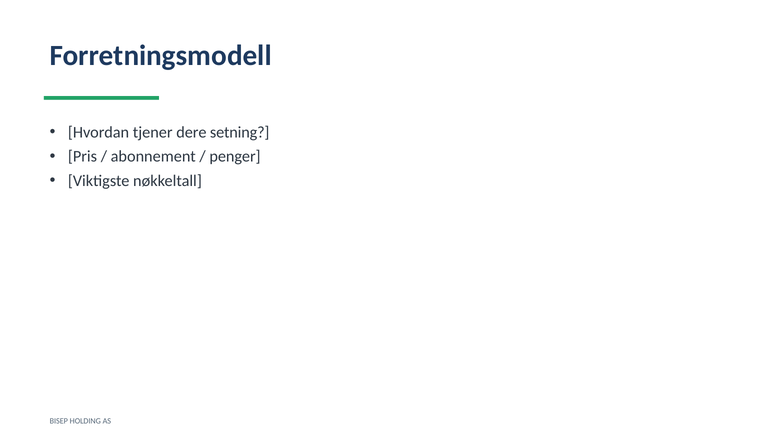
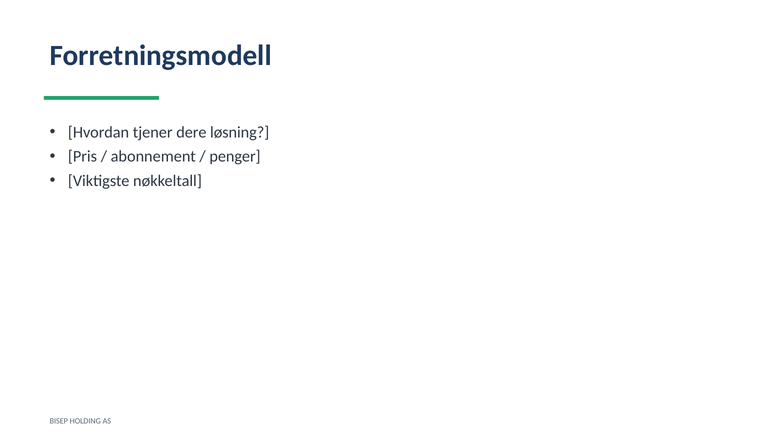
setning: setning -> løsning (240, 132)
